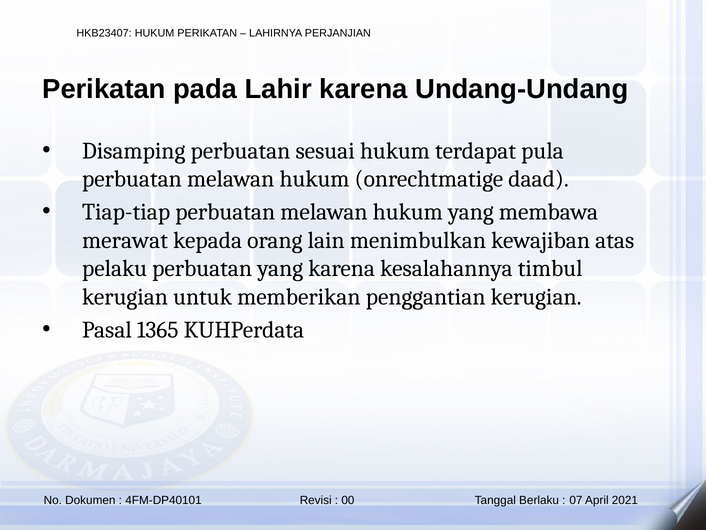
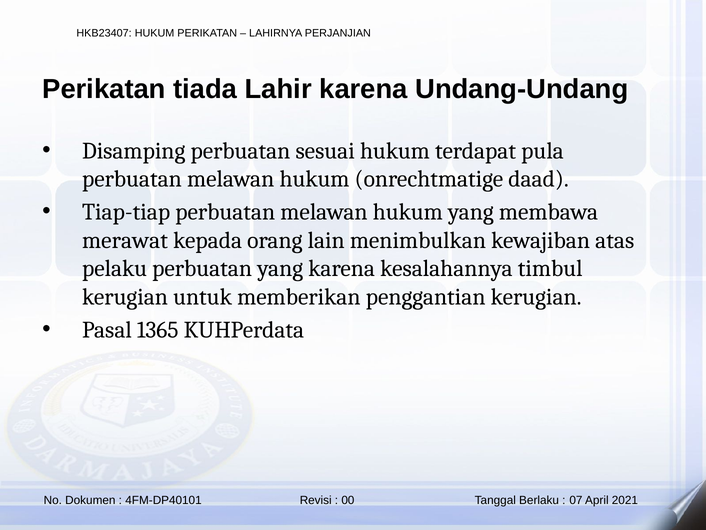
pada: pada -> tiada (205, 89)
